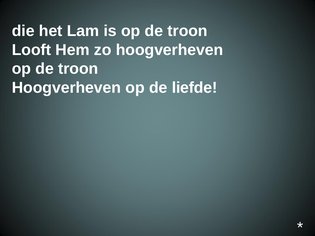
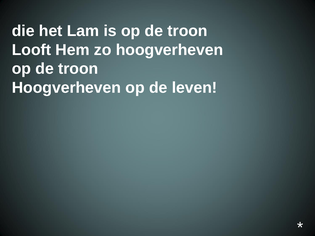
liefde: liefde -> leven (194, 88)
